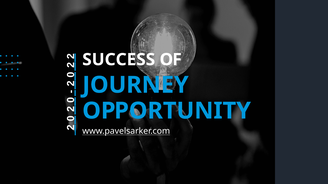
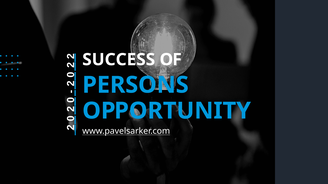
JOURNEY: JOURNEY -> PERSONS (135, 85)
